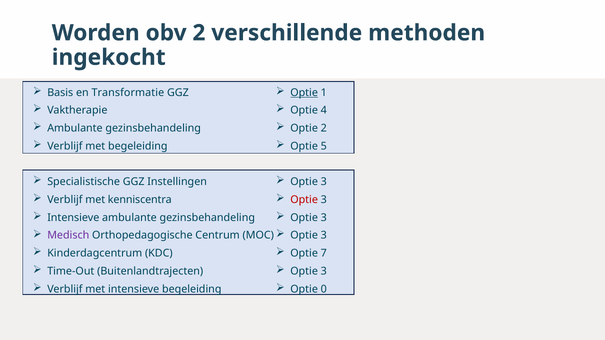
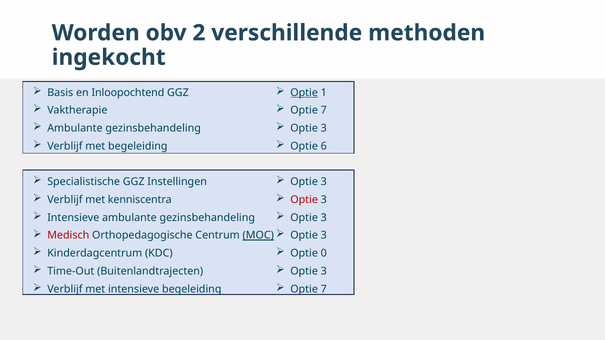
Transformatie: Transformatie -> Inloopochtend (128, 93)
4: 4 -> 7 (324, 110)
2: 2 -> 3 (324, 128)
5: 5 -> 6 (324, 146)
Medisch colour: purple -> red (68, 236)
MOC underline: none -> present (258, 236)
7: 7 -> 0 (324, 254)
0: 0 -> 7 (324, 289)
